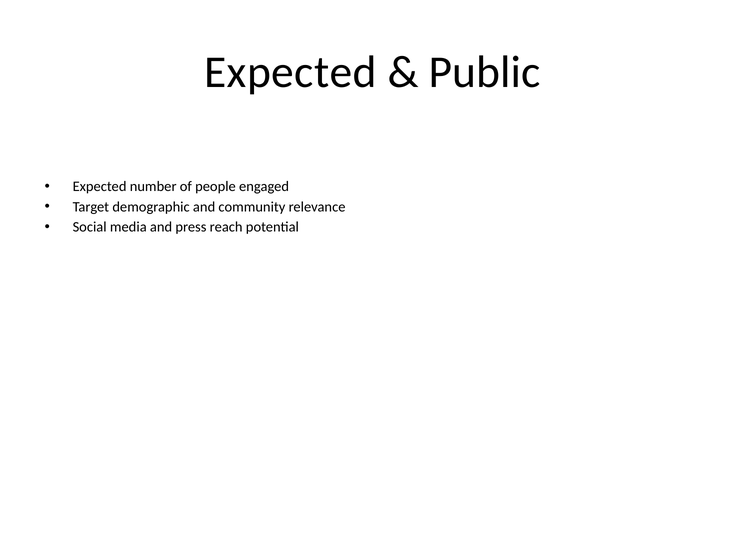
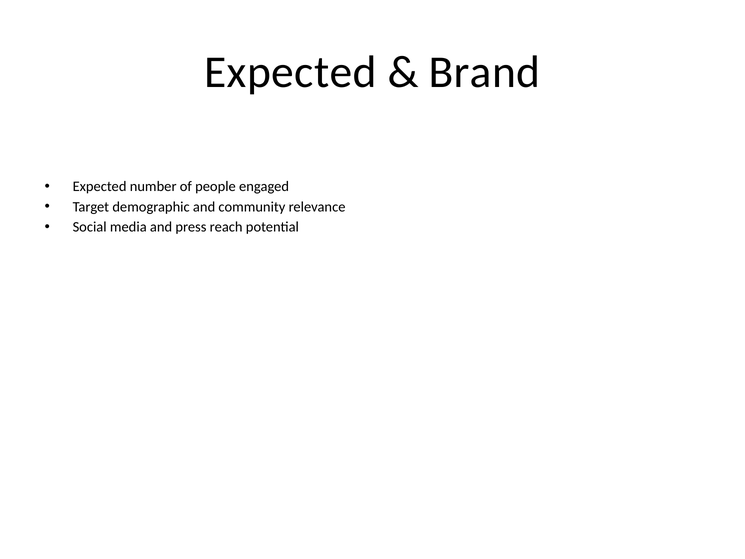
Public: Public -> Brand (485, 72)
